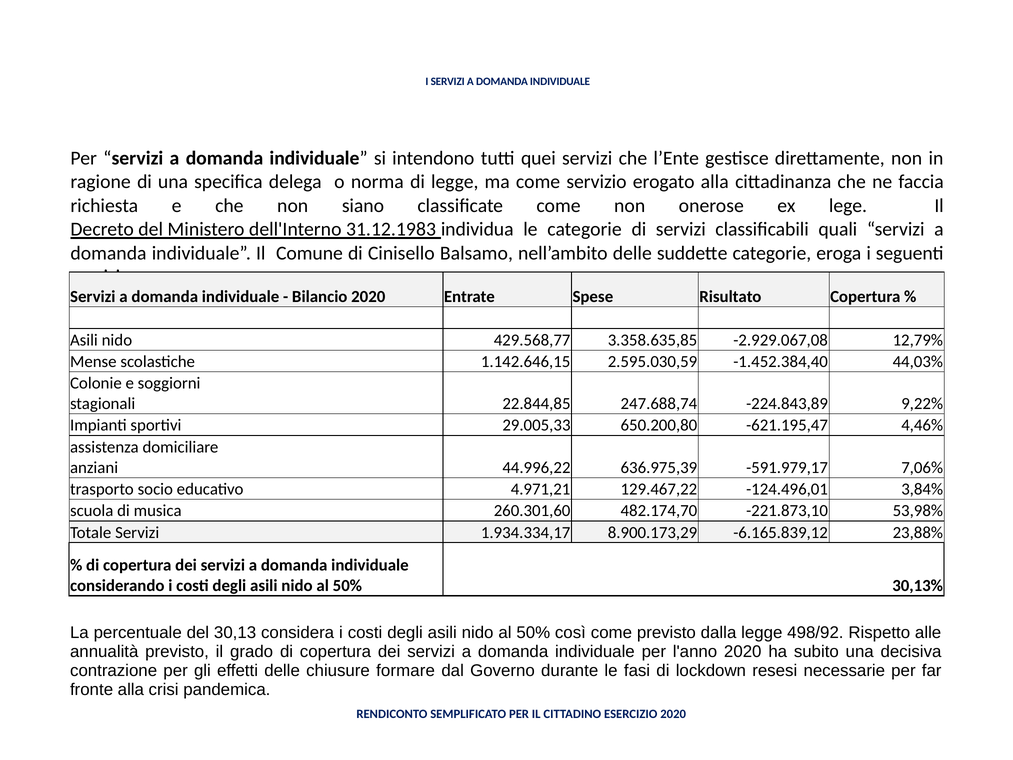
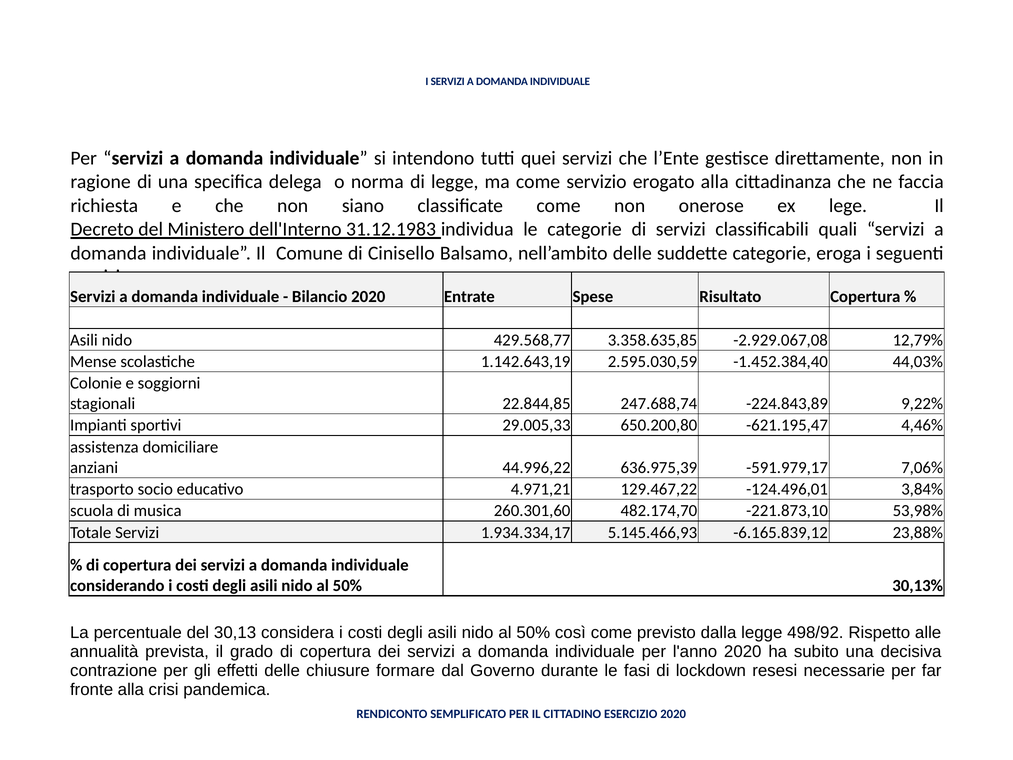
1.142.646,15: 1.142.646,15 -> 1.142.643,19 (526, 361)
8.900.173,29: 8.900.173,29 -> 5.145.466,93 (652, 532)
annualità previsto: previsto -> prevista (177, 652)
